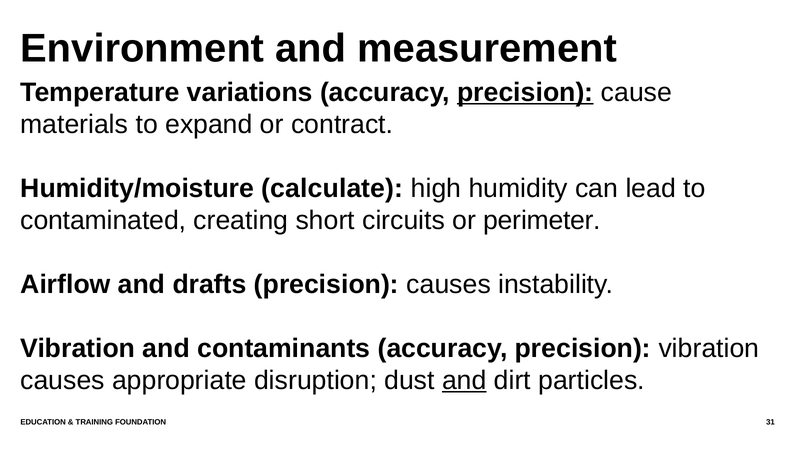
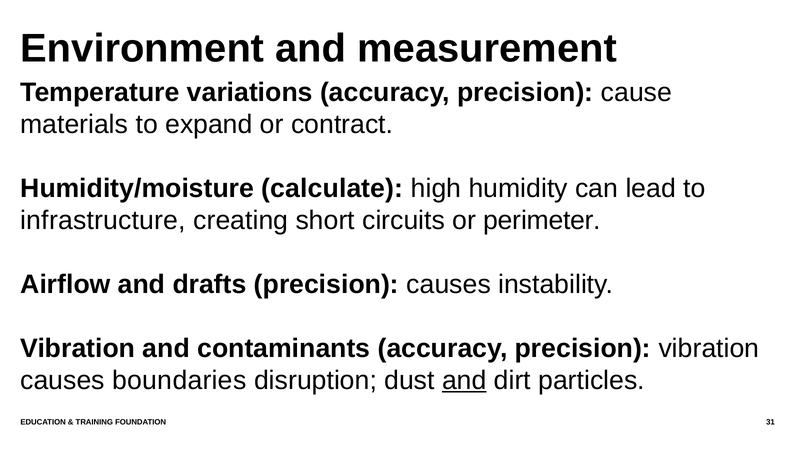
precision underline: present -> none (525, 92)
contaminated: contaminated -> infrastructure (103, 220)
appropriate: appropriate -> boundaries (179, 380)
